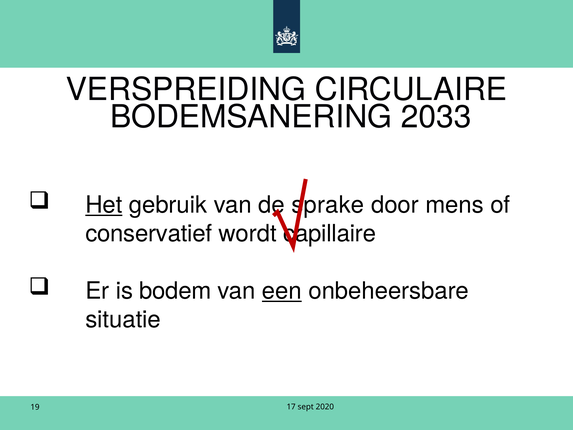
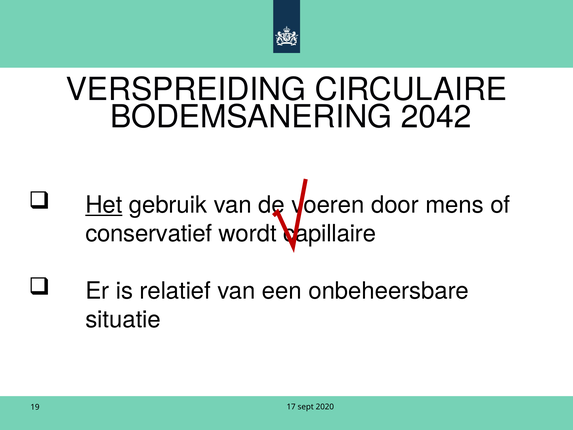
2033: 2033 -> 2042 (436, 117)
sprake: sprake -> voeren (328, 205)
bodem: bodem -> relatief (175, 291)
een underline: present -> none (282, 291)
